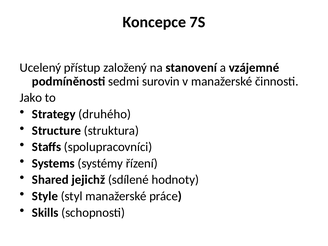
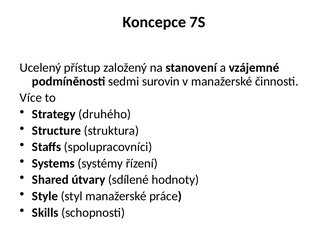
Jako: Jako -> Více (31, 98)
jejichž: jejichž -> útvary (88, 180)
